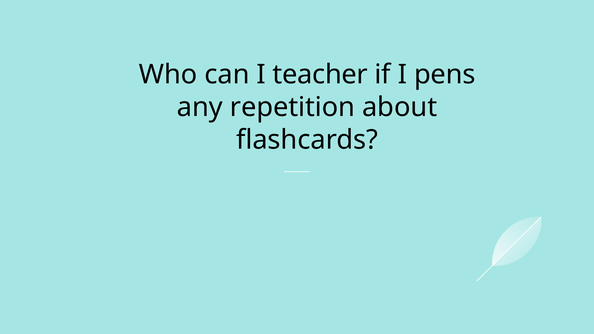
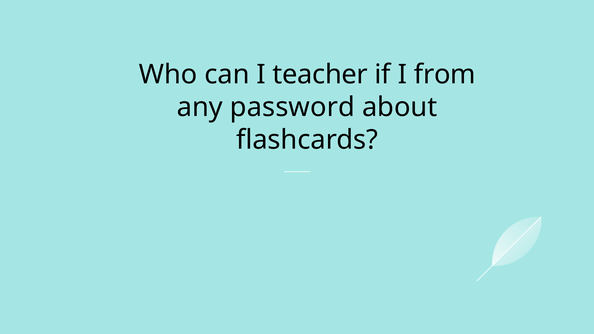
pens: pens -> from (445, 75)
repetition: repetition -> password (292, 107)
